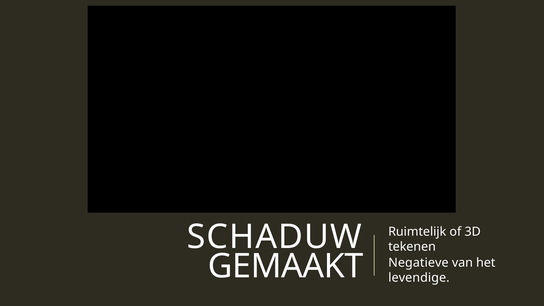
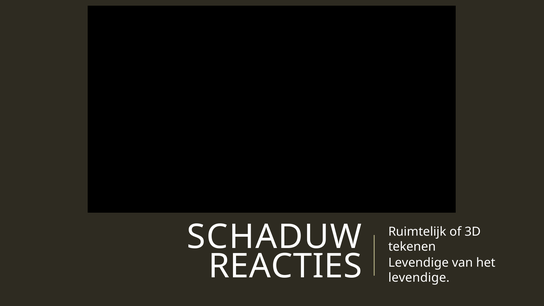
GEMAAKT: GEMAAKT -> REACTIES (285, 266)
Negatieve: Negatieve -> Levendige (419, 263)
